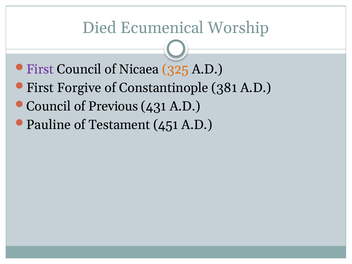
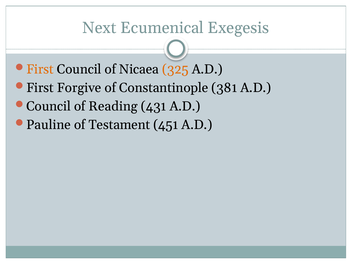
Died: Died -> Next (99, 28)
Worship: Worship -> Exegesis (238, 28)
First colour: purple -> orange (40, 69)
Previous: Previous -> Reading (113, 106)
